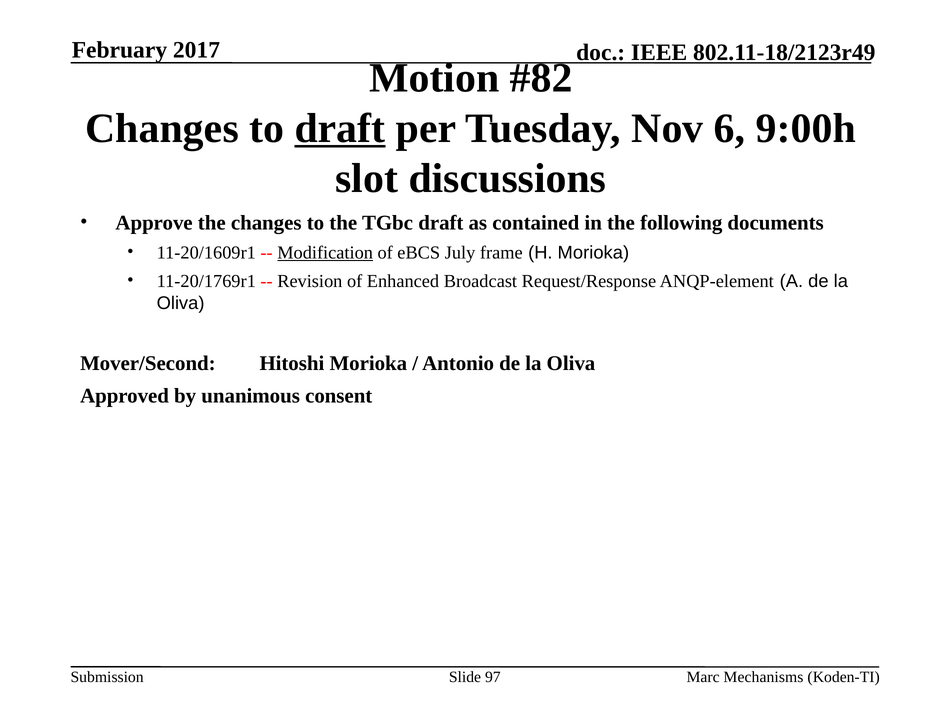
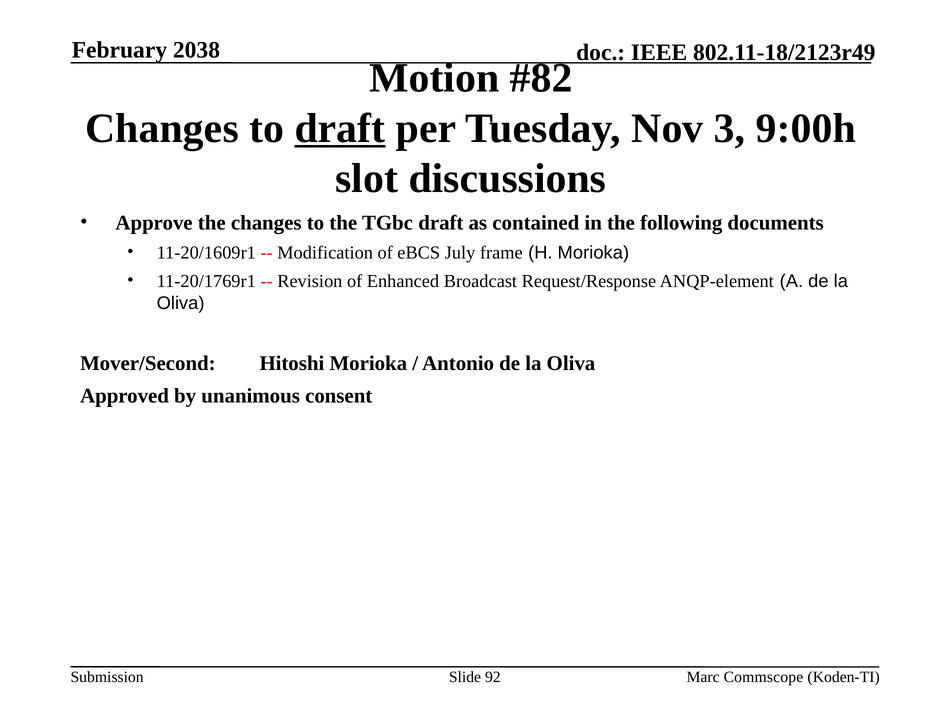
2017: 2017 -> 2038 (197, 50)
6: 6 -> 3 (730, 128)
Modification underline: present -> none (325, 253)
97: 97 -> 92 (493, 678)
Mechanisms: Mechanisms -> Commscope (763, 678)
